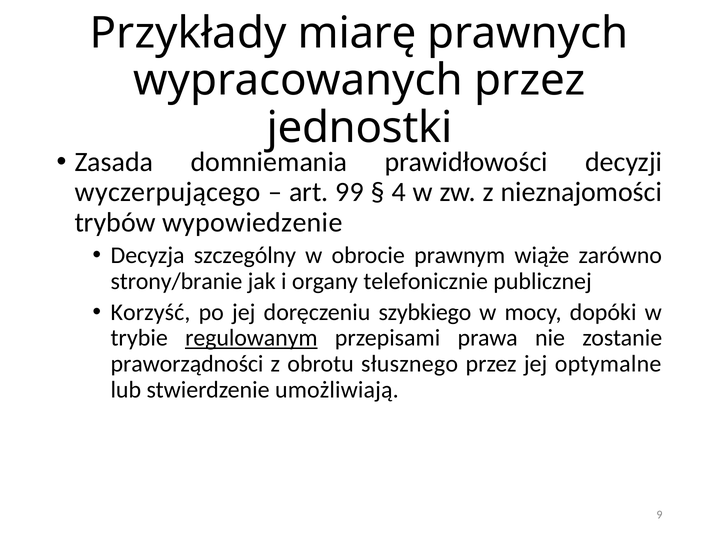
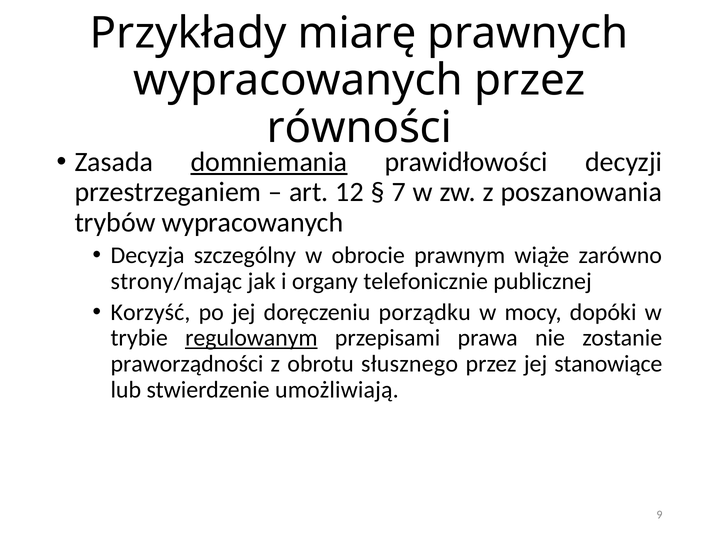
jednostki: jednostki -> równości (359, 128)
domniemania underline: none -> present (269, 162)
wyczerpującego: wyczerpującego -> przestrzeganiem (168, 192)
99: 99 -> 12 (350, 192)
4: 4 -> 7 (399, 192)
nieznajomości: nieznajomości -> poszanowania (581, 192)
trybów wypowiedzenie: wypowiedzenie -> wypracowanych (253, 222)
strony/branie: strony/branie -> strony/mając (176, 281)
szybkiego: szybkiego -> porządku (425, 312)
optymalne: optymalne -> stanowiące (608, 364)
